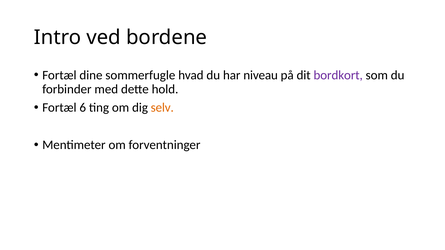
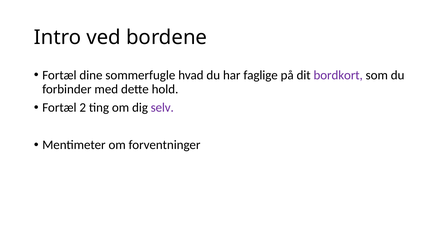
niveau: niveau -> faglige (261, 75)
6: 6 -> 2 (83, 108)
selv colour: orange -> purple (162, 108)
